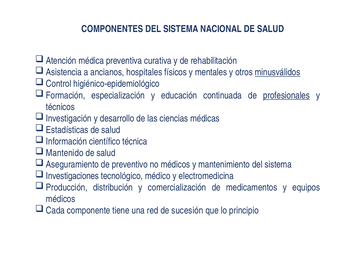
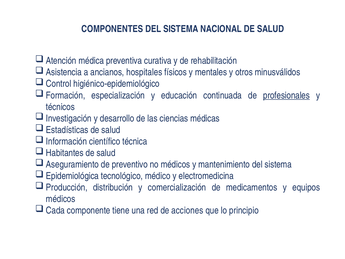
minusválidos underline: present -> none (278, 72)
Mantenido: Mantenido -> Habitantes (65, 153)
Investigaciones: Investigaciones -> Epidemiológica (72, 176)
sucesión: sucesión -> acciones (187, 210)
